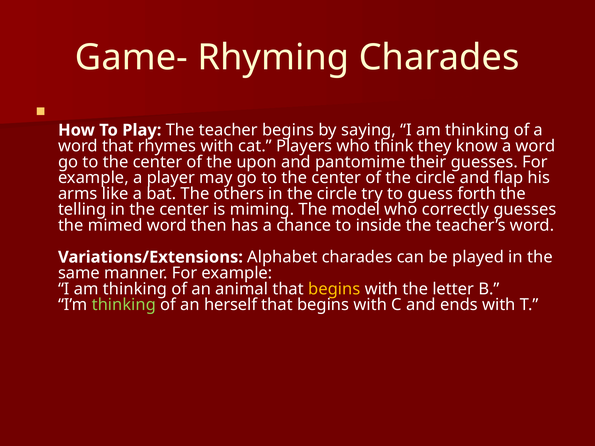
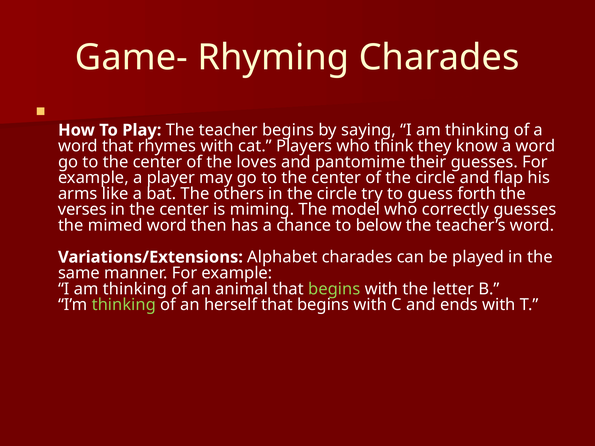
upon: upon -> loves (257, 162)
telling: telling -> verses (82, 210)
inside: inside -> below (379, 226)
begins colour: yellow -> light green (334, 289)
